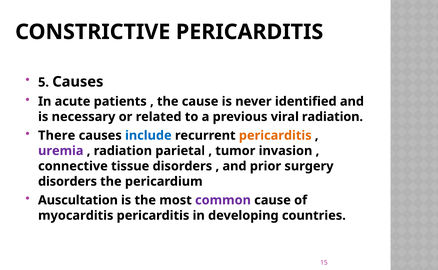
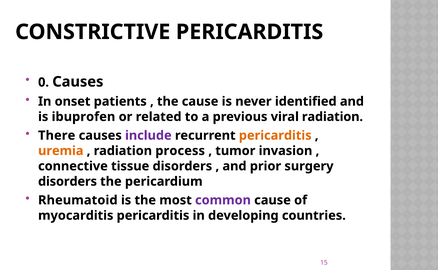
5: 5 -> 0 (44, 82)
acute: acute -> onset (73, 101)
necessary: necessary -> ibuprofen (83, 117)
include colour: blue -> purple (148, 135)
uremia colour: purple -> orange (61, 151)
parietal: parietal -> process (180, 151)
Auscultation: Auscultation -> Rheumatoid (78, 200)
